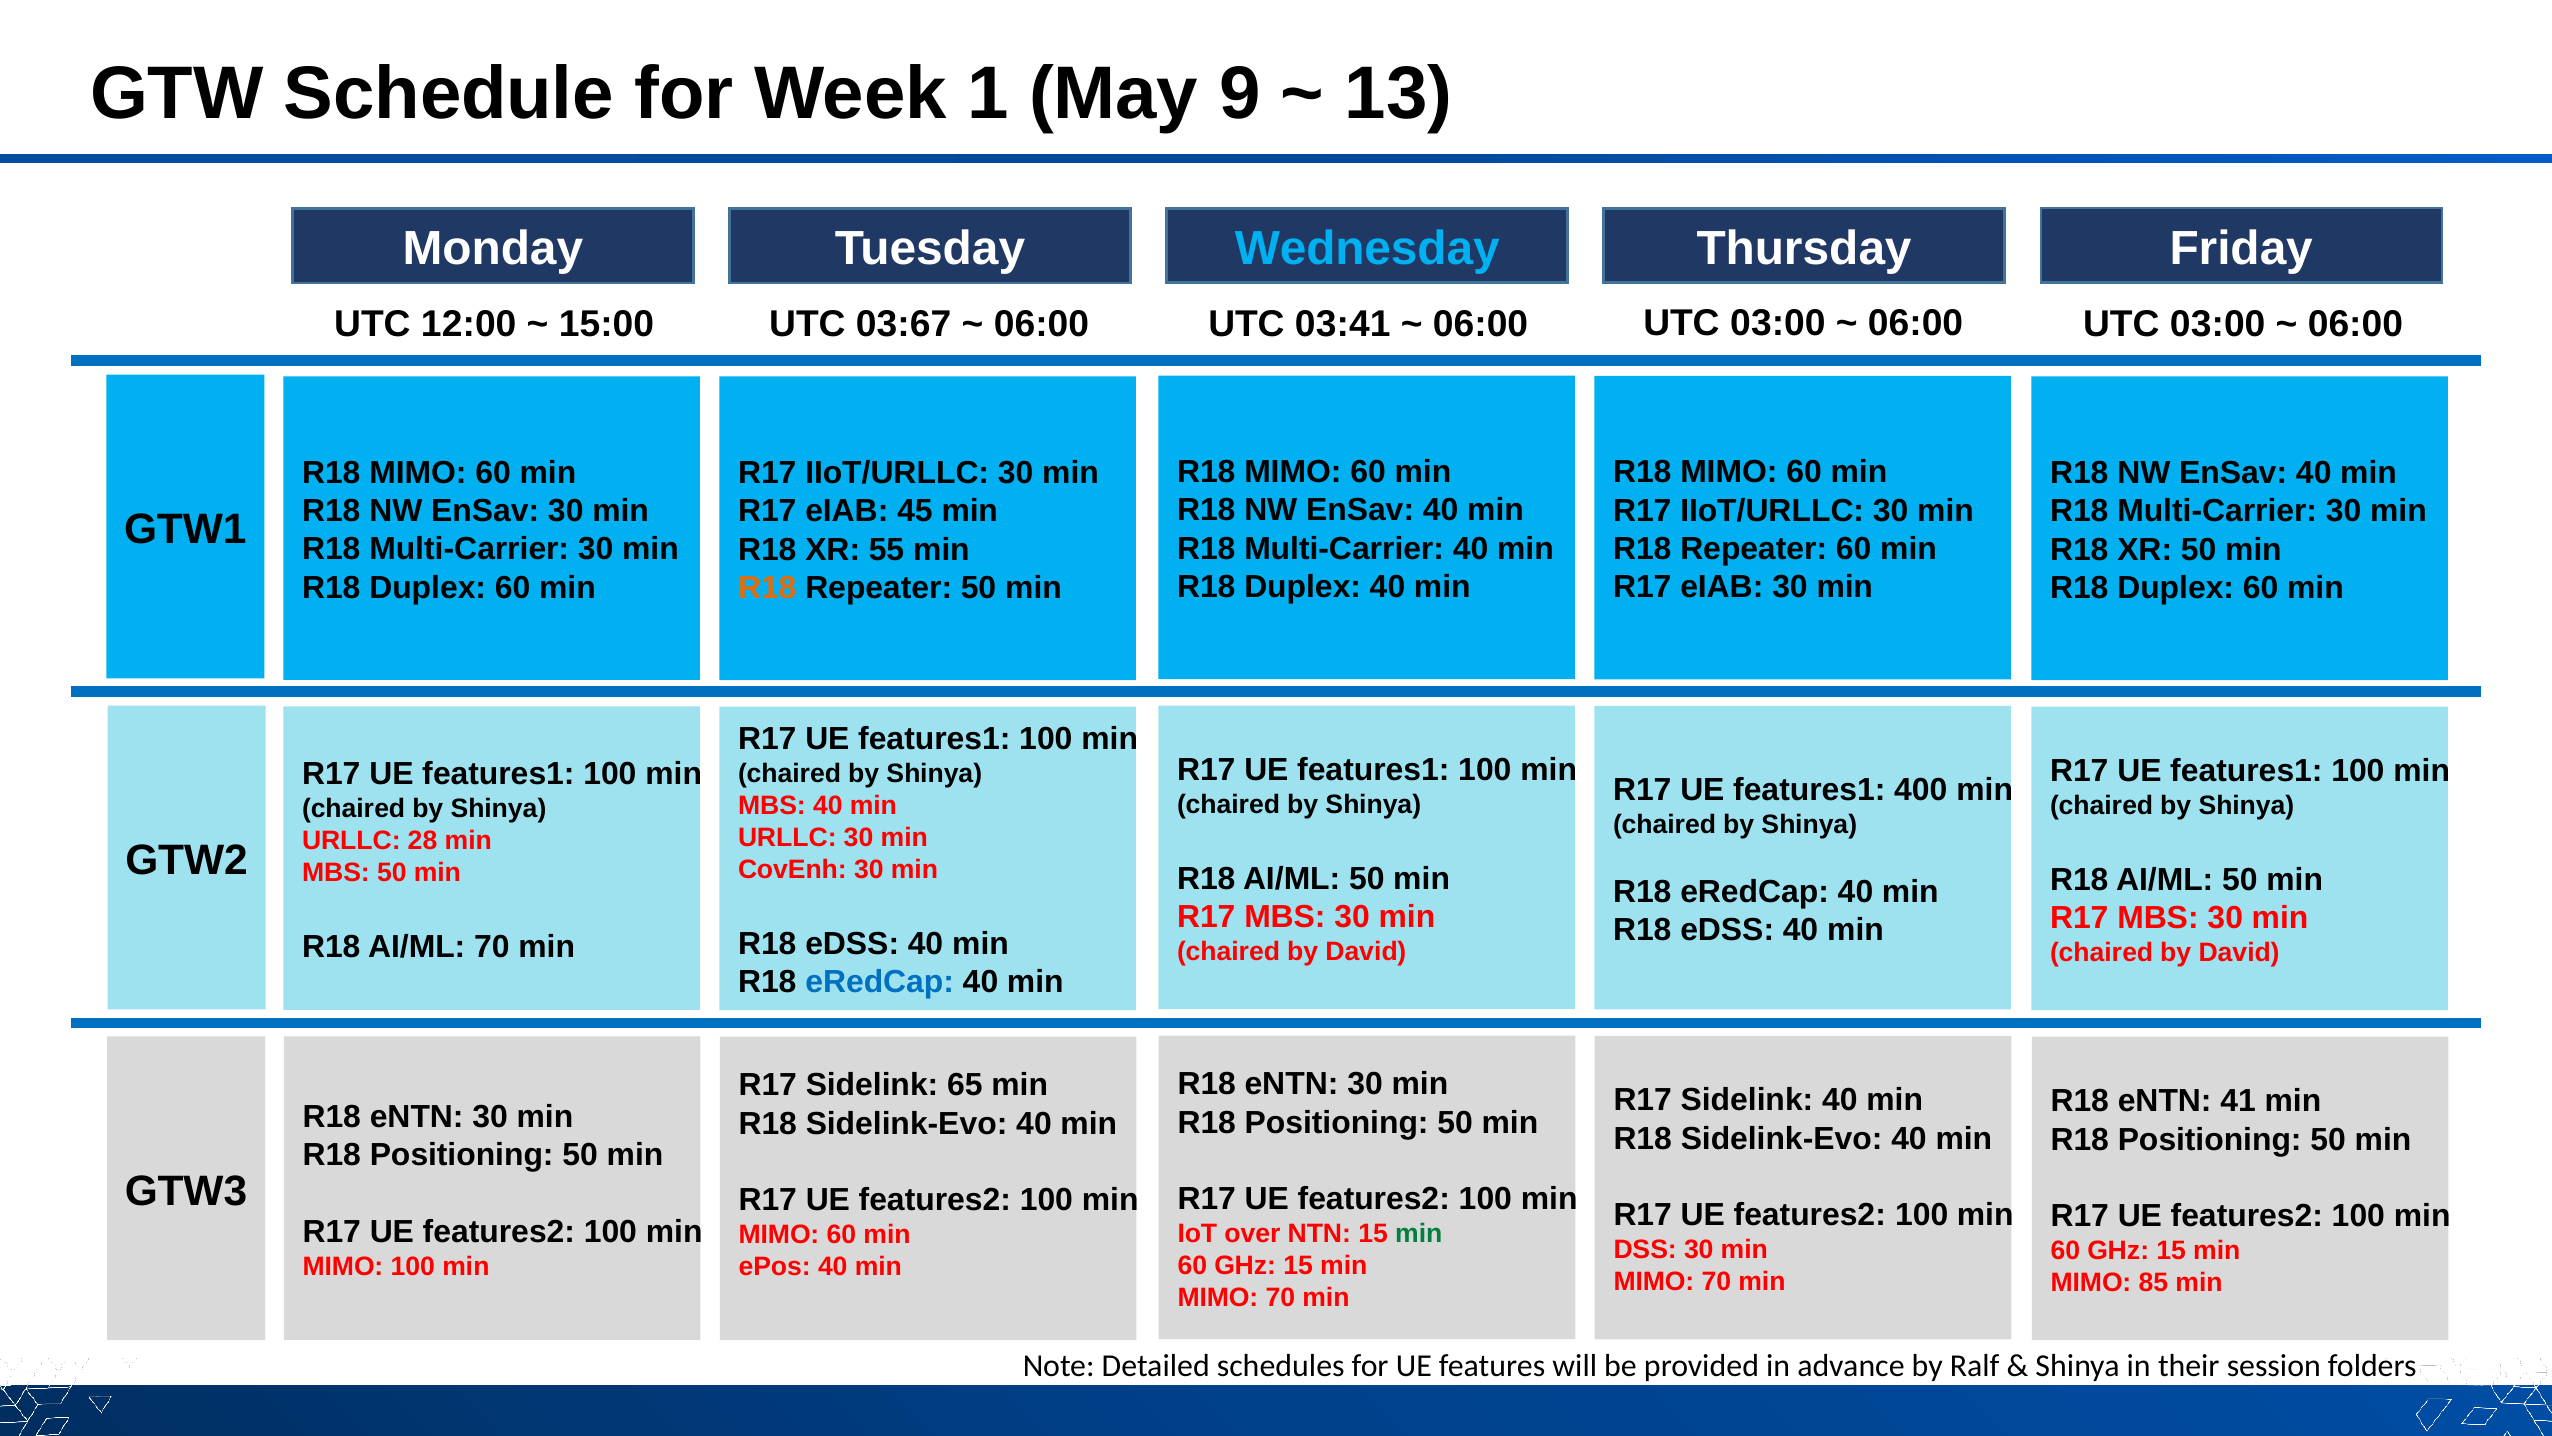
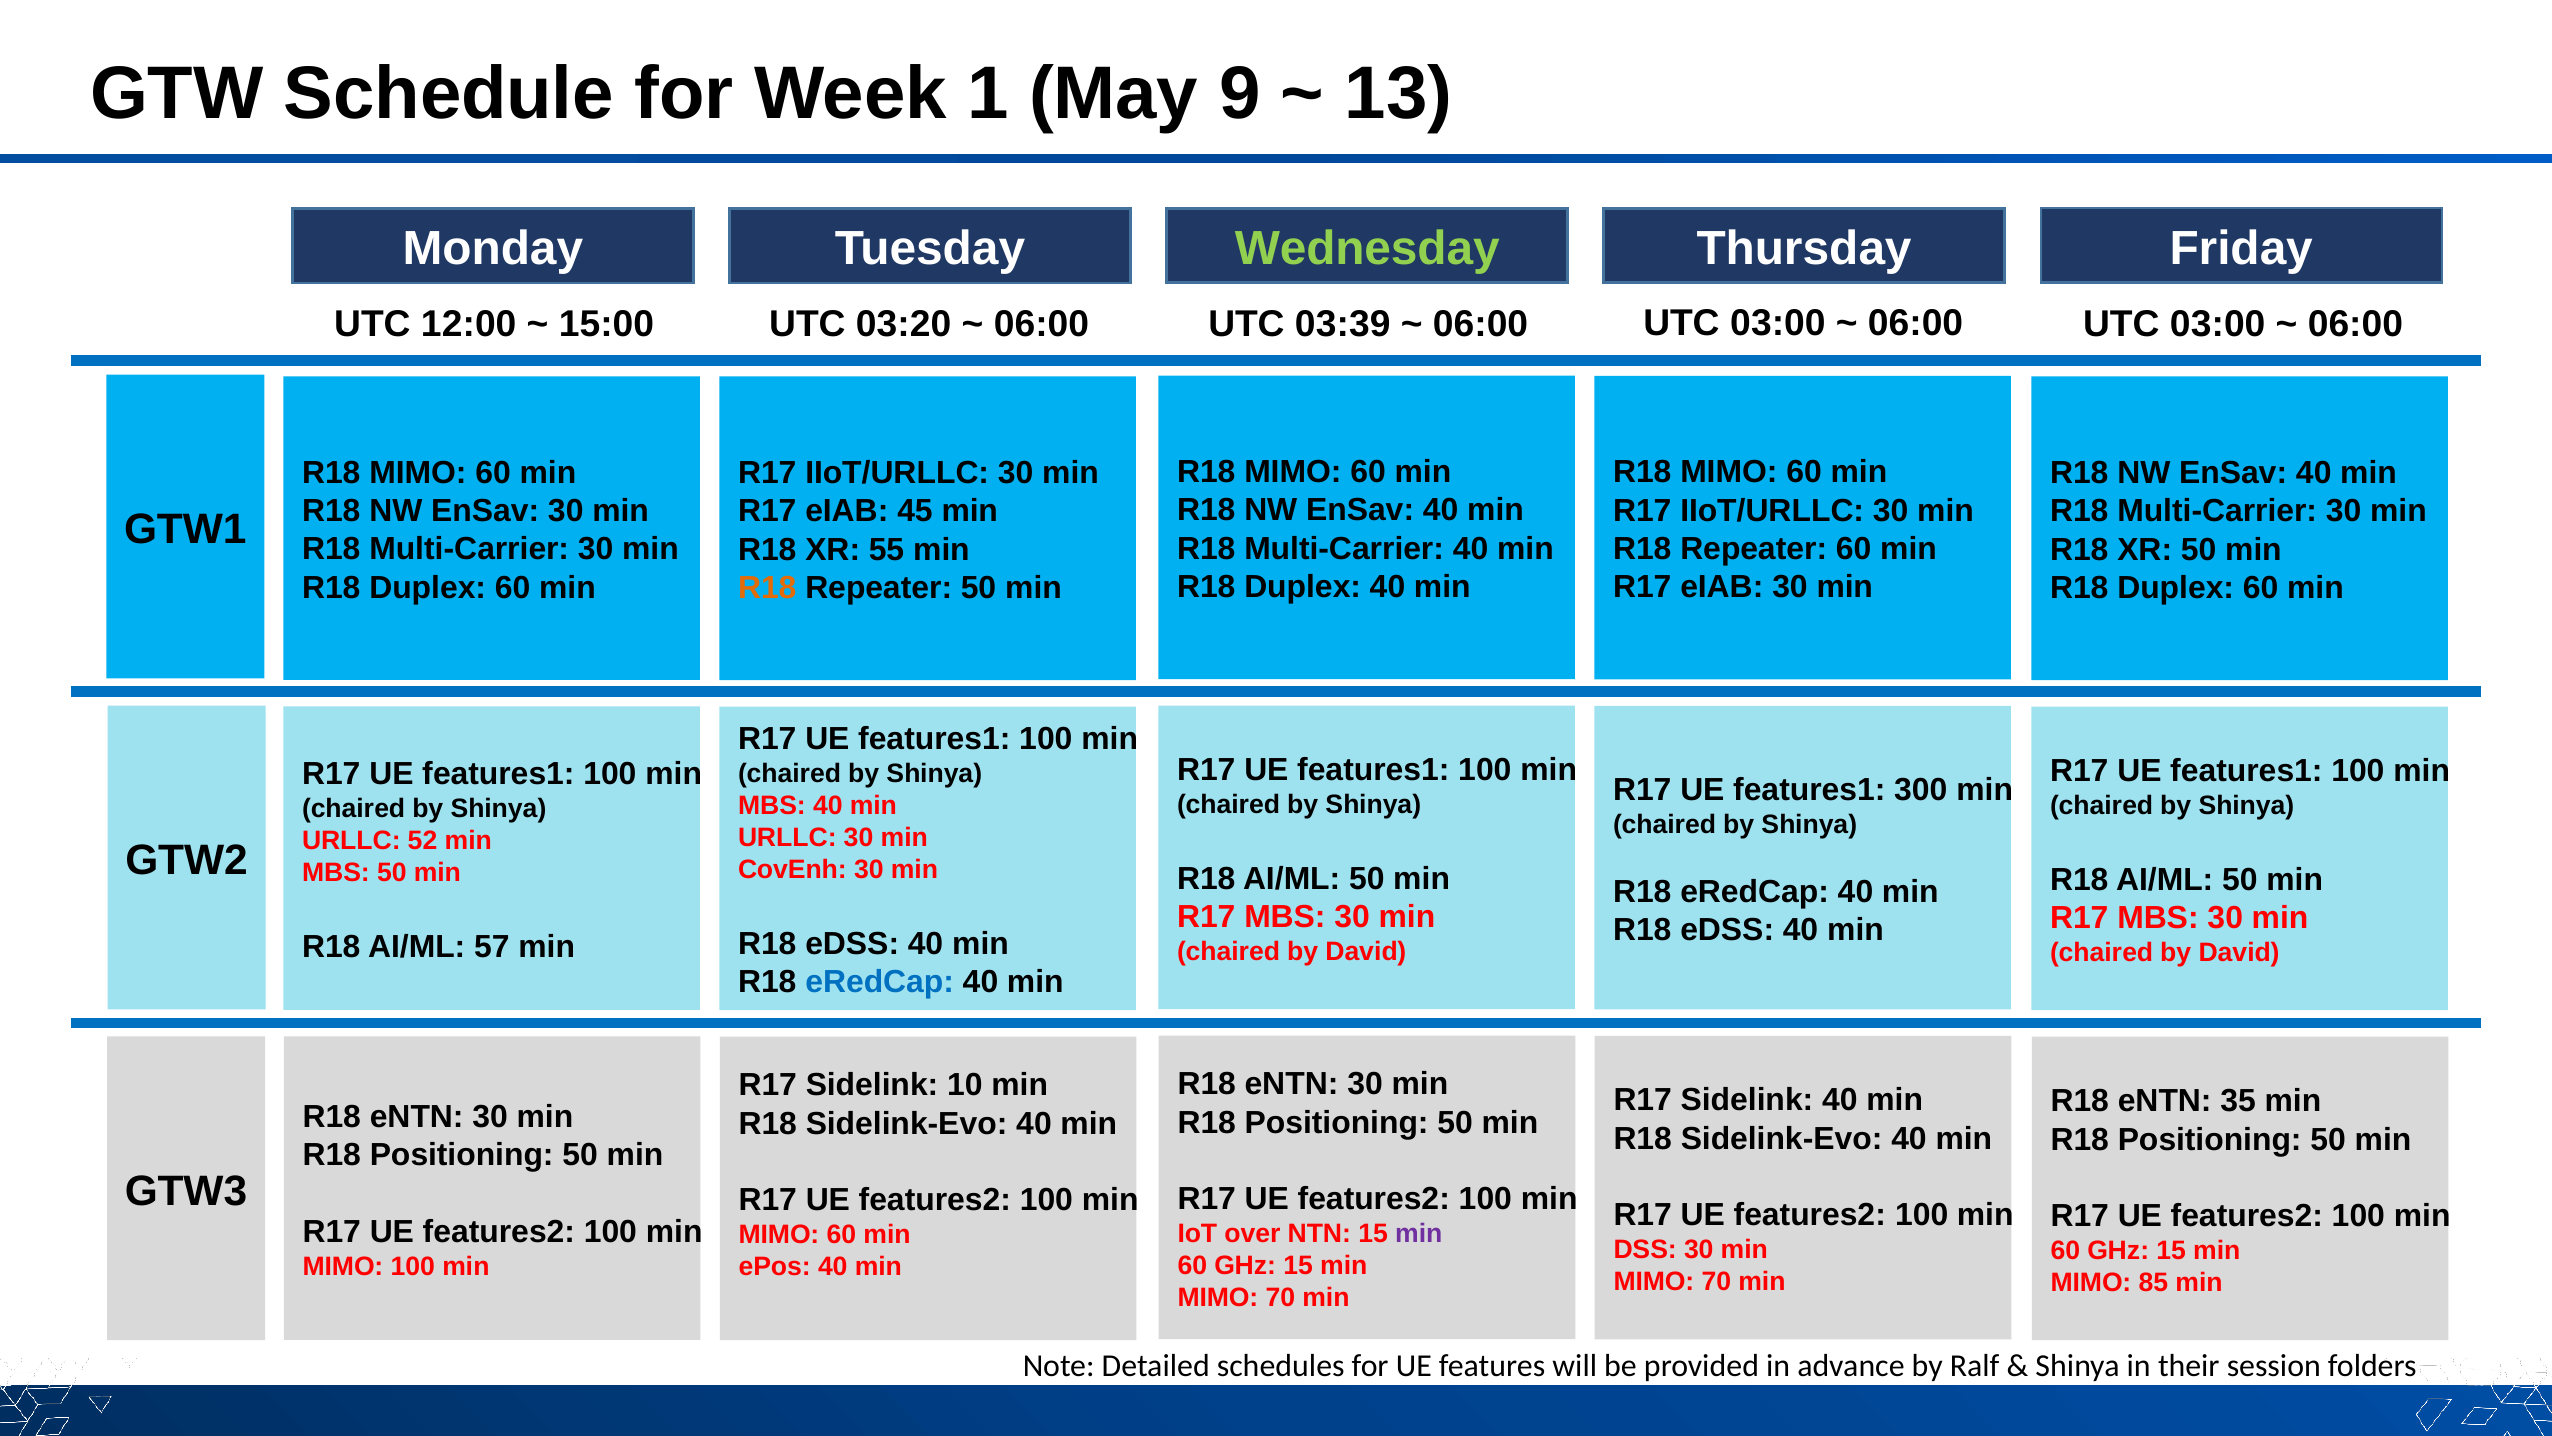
Wednesday colour: light blue -> light green (1367, 249)
03:67: 03:67 -> 03:20 (904, 324)
03:41: 03:41 -> 03:39 (1343, 324)
400: 400 -> 300 (1921, 789)
28: 28 -> 52 (423, 841)
AI/ML 70: 70 -> 57 (492, 946)
65: 65 -> 10 (965, 1085)
41: 41 -> 35 (2238, 1101)
min colour: green -> purple (1419, 1233)
